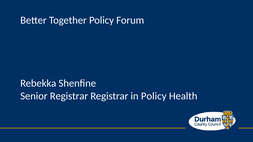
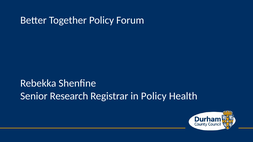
Senior Registrar: Registrar -> Research (69, 96)
